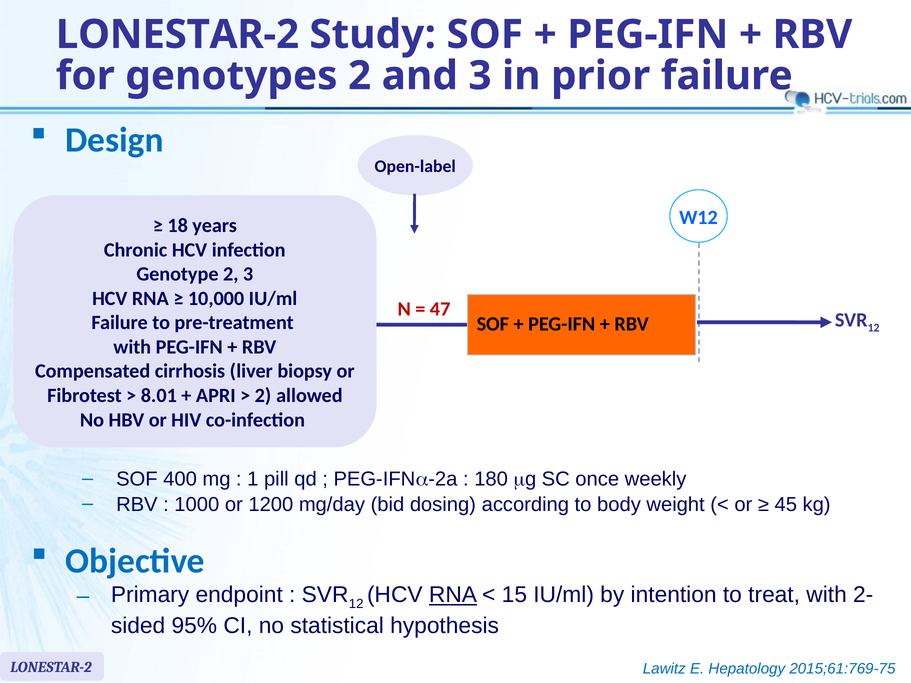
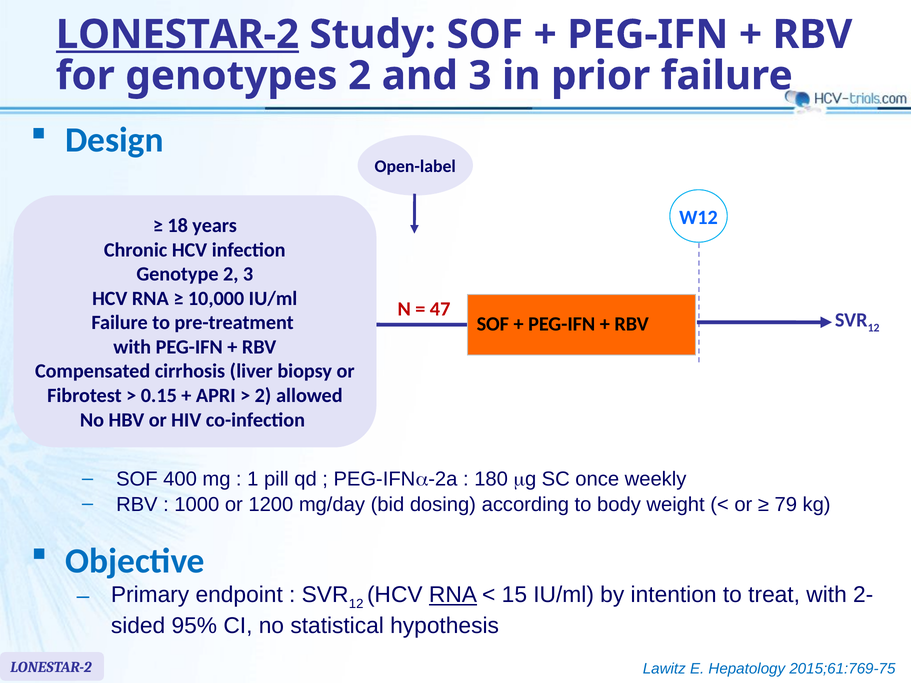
LONESTAR-2 underline: none -> present (177, 35)
8.01: 8.01 -> 0.15 (159, 396)
45: 45 -> 79 (786, 505)
